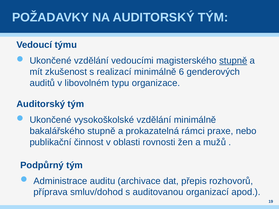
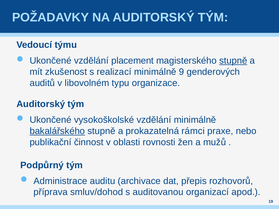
vedoucími: vedoucími -> placement (133, 61)
6: 6 -> 9 (182, 72)
bakalářského underline: none -> present (57, 131)
